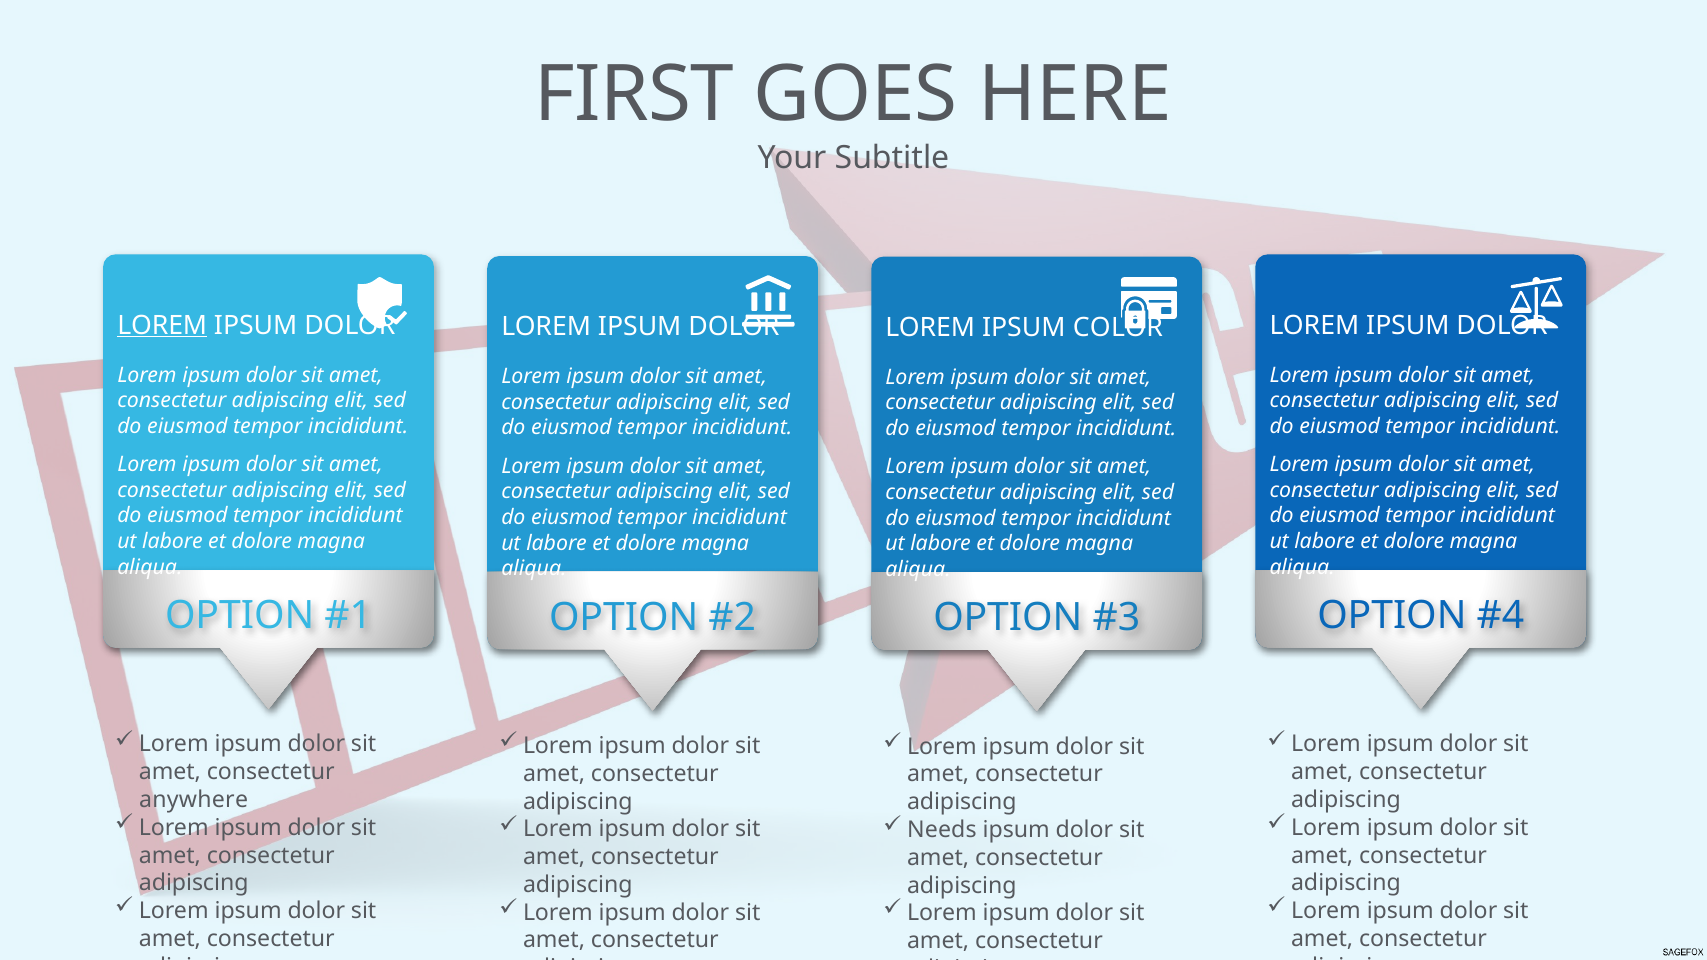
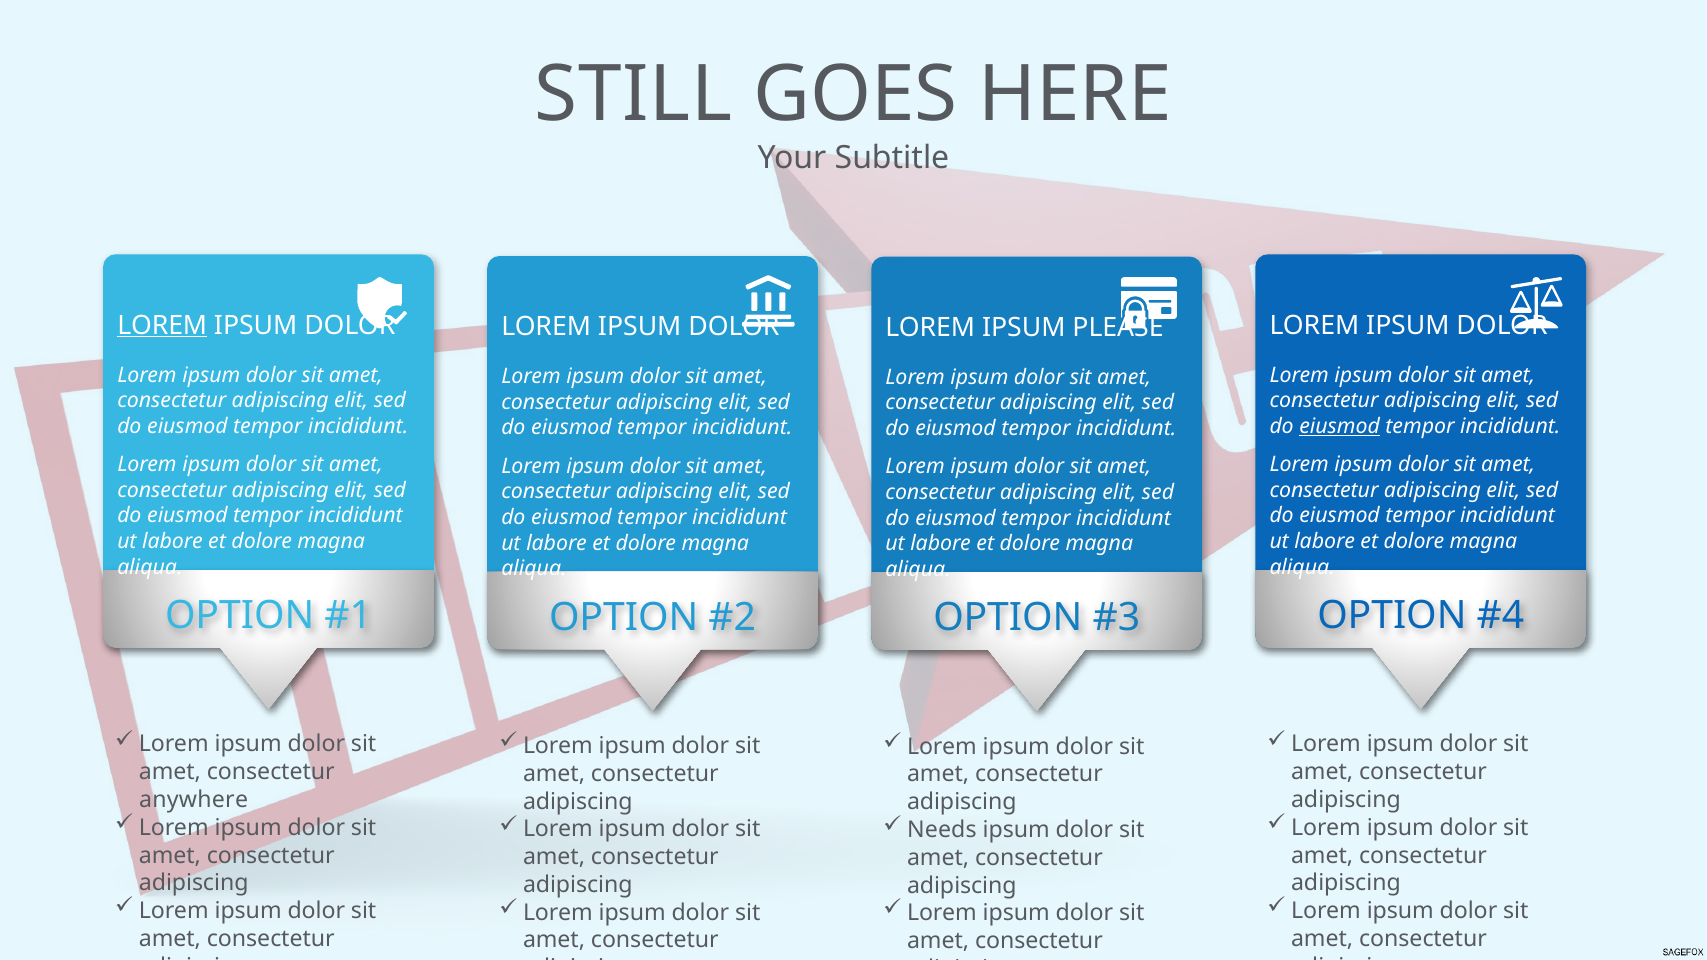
FIRST: FIRST -> STILL (633, 95)
COLOR: COLOR -> PLEASE (1118, 327)
eiusmod underline: none -> present (1340, 426)
